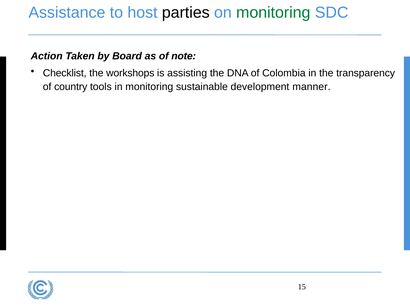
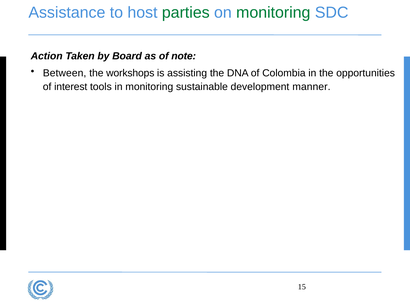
parties colour: black -> green (186, 12)
Checklist: Checklist -> Between (65, 73)
transparency: transparency -> opportunities (366, 73)
country: country -> interest (71, 87)
